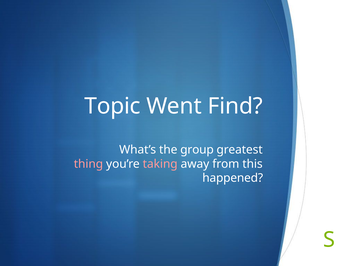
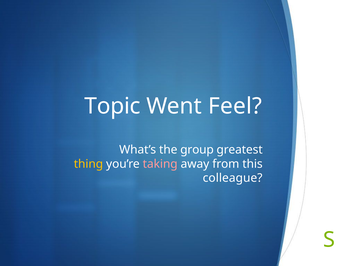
Find: Find -> Feel (235, 106)
thing colour: pink -> yellow (88, 164)
happened: happened -> colleague (233, 178)
